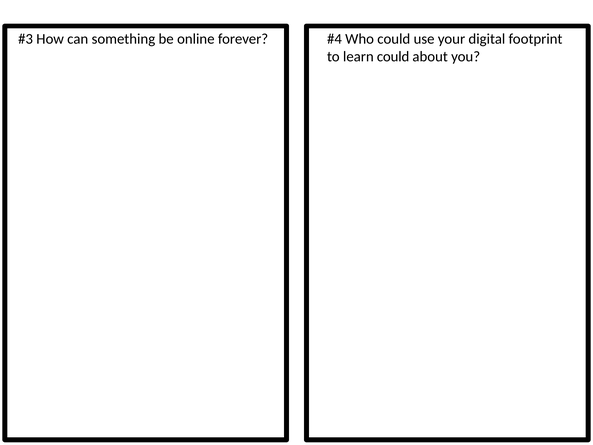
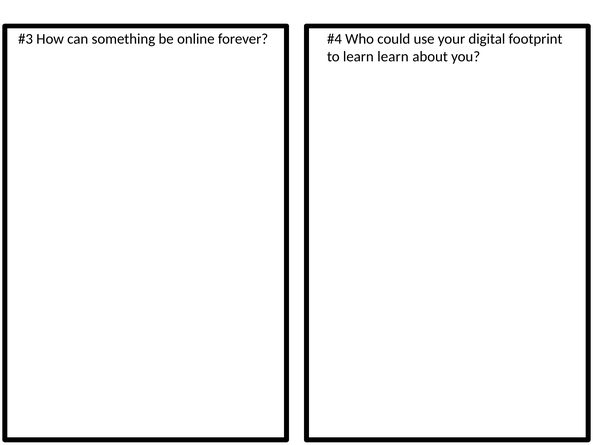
learn could: could -> learn (393, 57)
